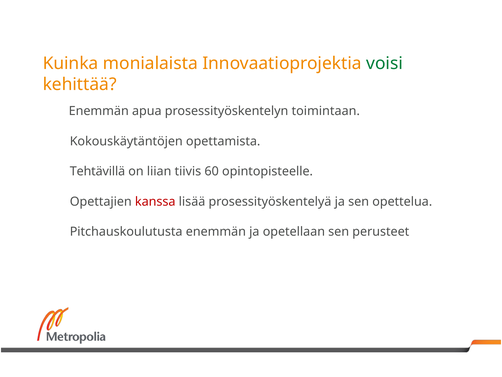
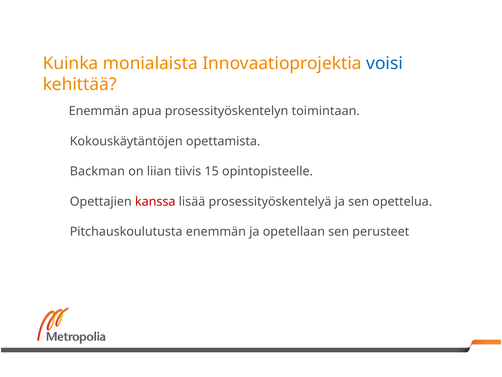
voisi colour: green -> blue (385, 63)
Tehtävillä: Tehtävillä -> Backman (97, 171)
60: 60 -> 15 (212, 171)
